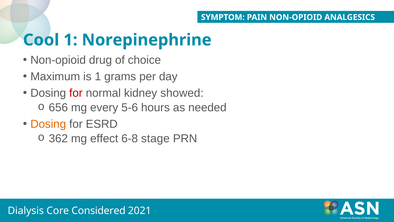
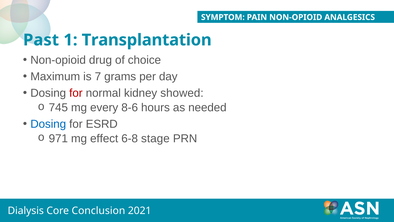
Cool: Cool -> Past (41, 40)
Norepinephrine: Norepinephrine -> Transplantation (147, 40)
is 1: 1 -> 7 (98, 76)
656: 656 -> 745 (58, 107)
5-6: 5-6 -> 8-6 (130, 107)
Dosing colour: orange -> blue (48, 124)
362: 362 -> 971 (58, 138)
Considered: Considered -> Conclusion (98, 210)
